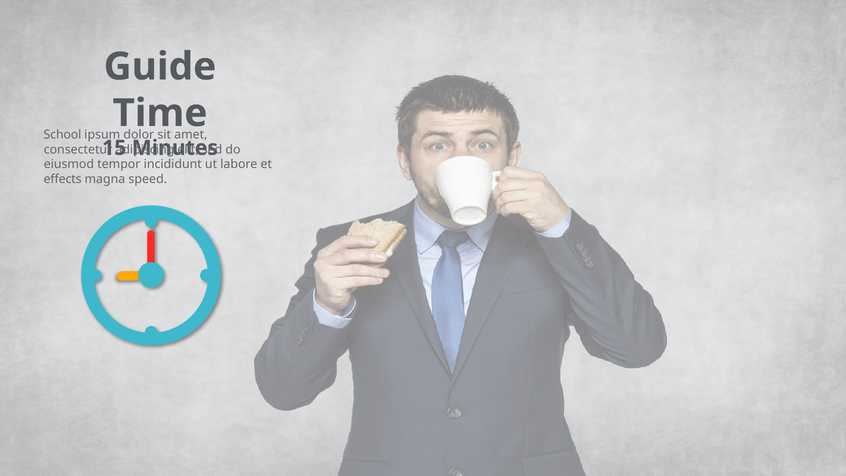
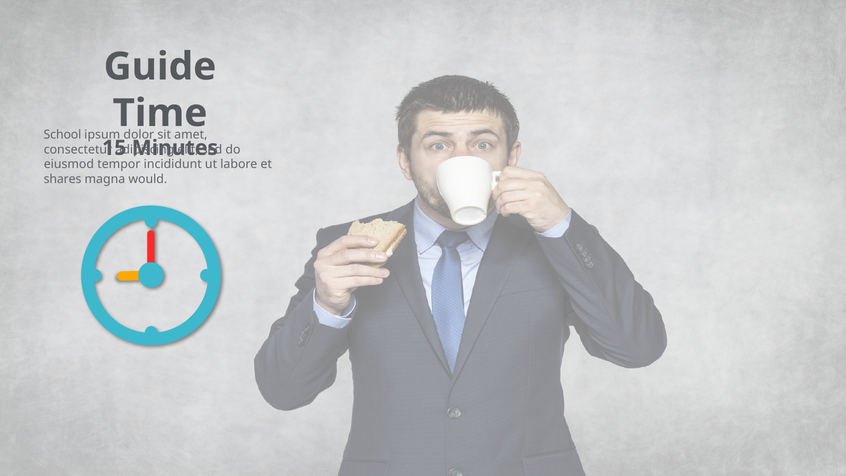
effects: effects -> shares (63, 179)
speed: speed -> would (148, 179)
